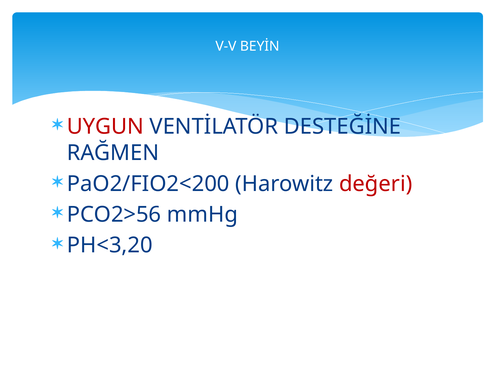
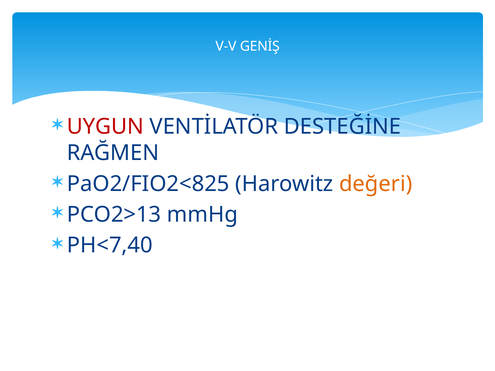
BEYİN: BEYİN -> GENİŞ (260, 46)
PaO2/FIO2<200: PaO2/FIO2<200 -> PaO2/FIO2<825 (148, 184)
değeri colour: red -> orange (376, 184)
PCO2>56: PCO2>56 -> PCO2>13 (114, 215)
PH<3,20: PH<3,20 -> PH<7,40 (110, 246)
